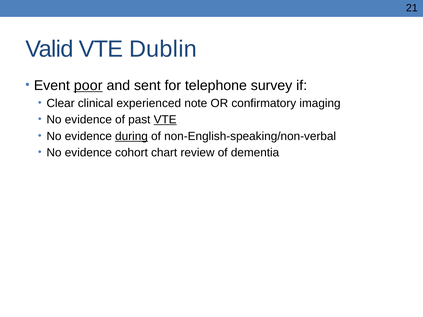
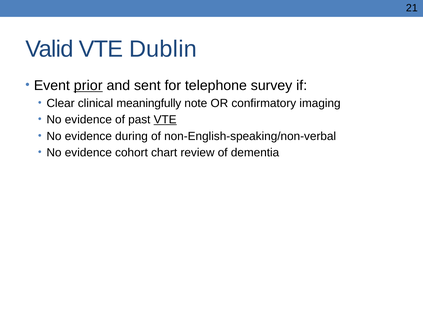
poor: poor -> prior (88, 86)
experienced: experienced -> meaningfully (149, 103)
during underline: present -> none (131, 136)
